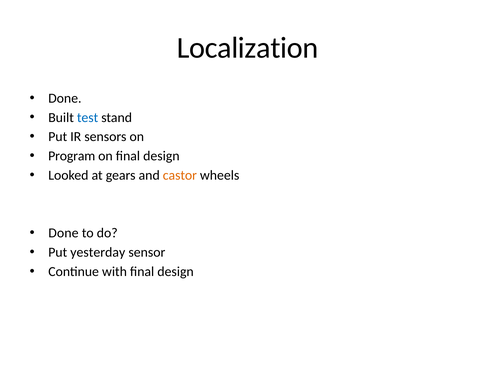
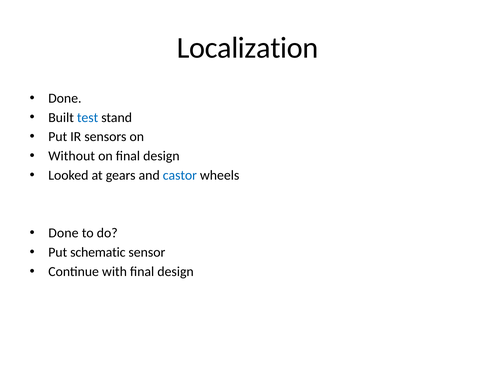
Program: Program -> Without (72, 156)
castor colour: orange -> blue (180, 175)
yesterday: yesterday -> schematic (98, 253)
